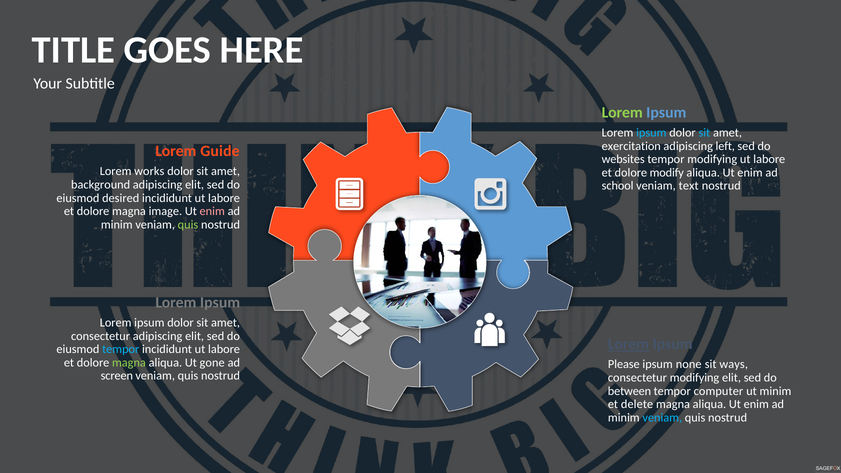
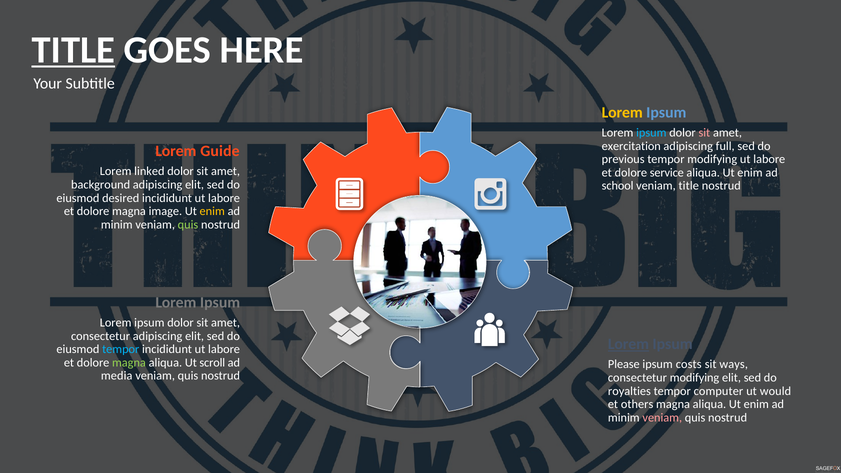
TITLE underline: none -> present (73, 50)
Lorem colour: light green -> yellow (622, 113)
sit colour: light blue -> pink (704, 133)
left: left -> full (725, 146)
websites: websites -> previous (623, 159)
works: works -> linked (149, 171)
modify: modify -> service (667, 173)
veniam text: text -> title (689, 186)
enim colour: pink -> yellow (212, 211)
gone: gone -> scroll (212, 363)
none: none -> costs (689, 364)
screen: screen -> media (117, 376)
between: between -> royalties (629, 391)
ut minim: minim -> would (775, 391)
delete: delete -> others (637, 404)
veniam colour: light blue -> pink (662, 418)
